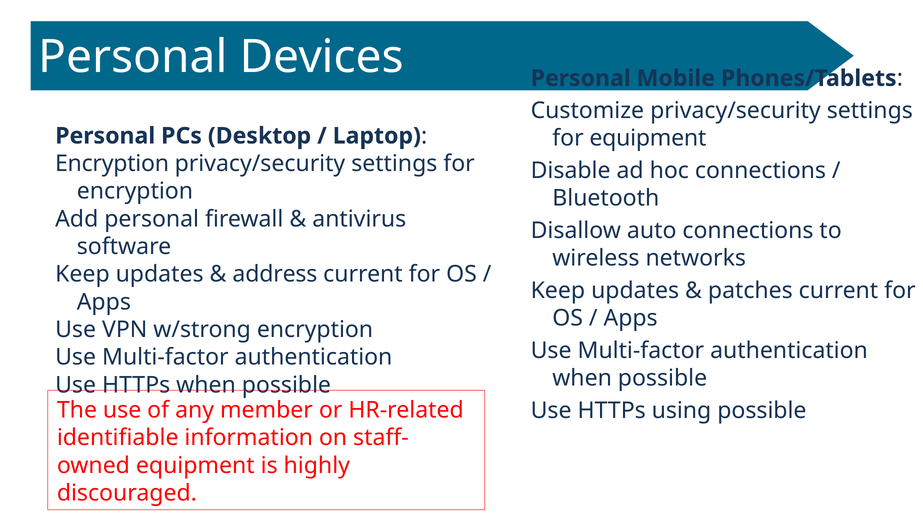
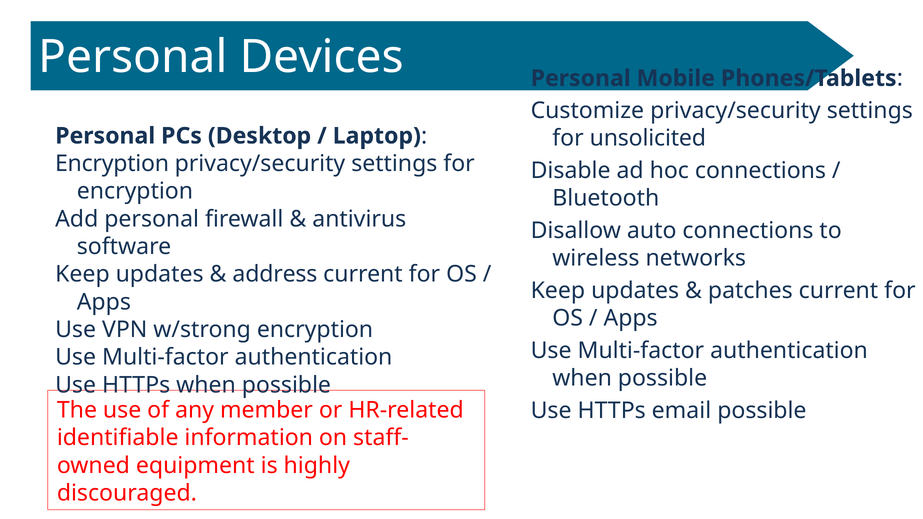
for equipment: equipment -> unsolicited (648, 138)
using: using -> email (681, 411)
